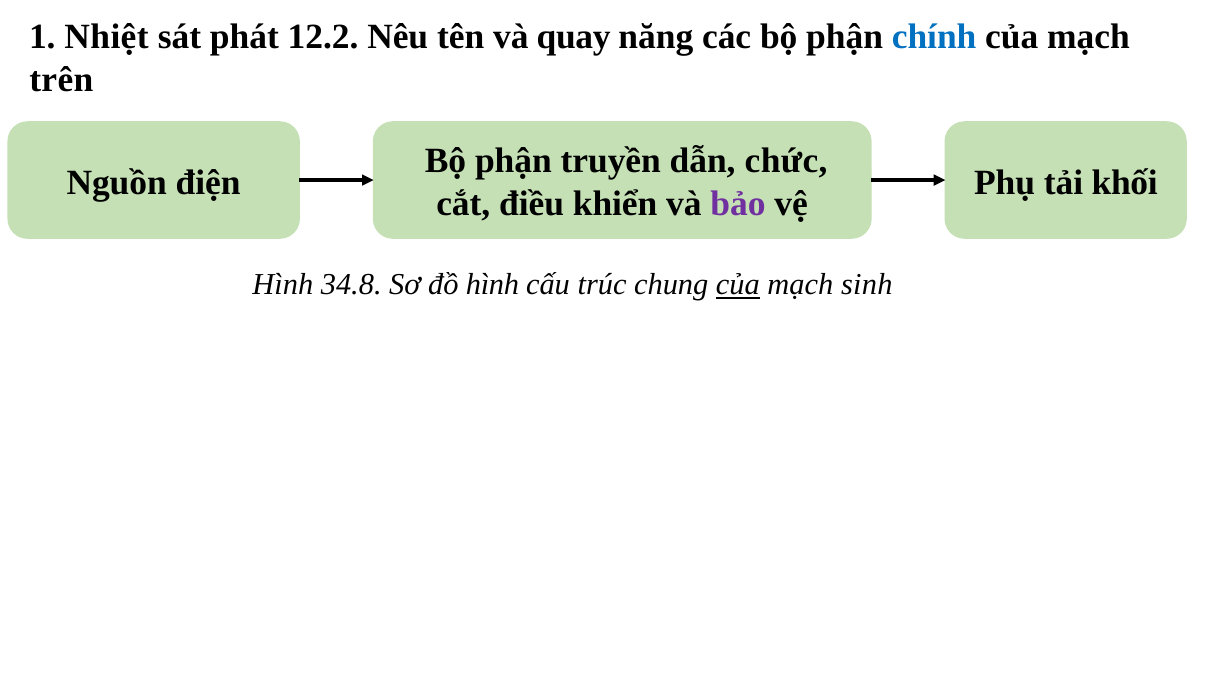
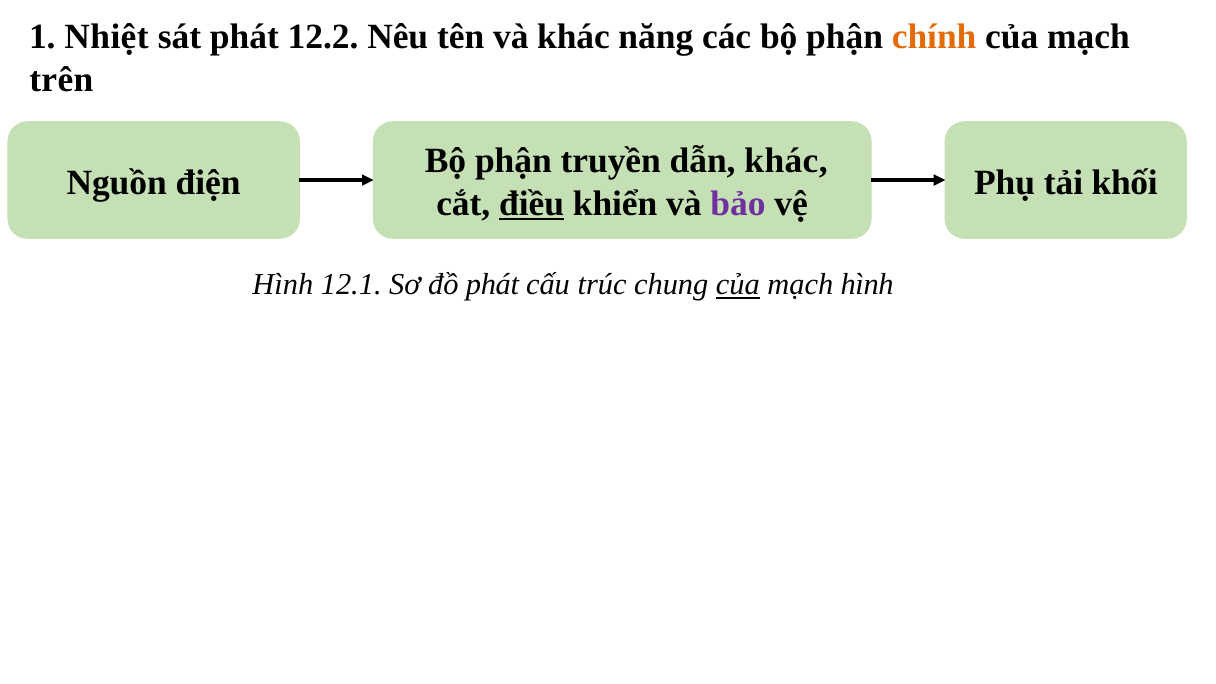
và quay: quay -> khác (573, 37)
chính colour: blue -> orange (934, 37)
dẫn chức: chức -> khác (786, 161)
điều underline: none -> present (532, 204)
34.8: 34.8 -> 12.1 (351, 285)
đồ hình: hình -> phát (492, 285)
mạch sinh: sinh -> hình (867, 285)
